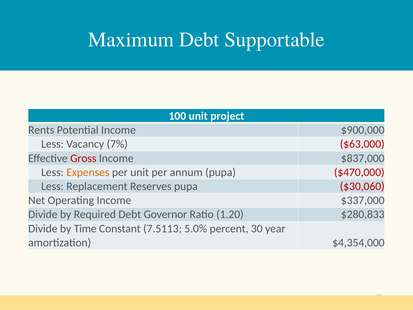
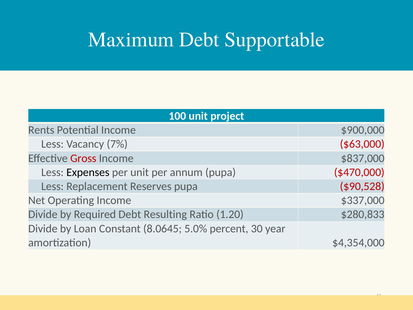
Expenses colour: orange -> black (88, 172)
$30,060: $30,060 -> $90,528 (362, 186)
Governor: Governor -> Resulting (165, 214)
Time: Time -> Loan (85, 228)
7.5113: 7.5113 -> 8.0645 (162, 228)
